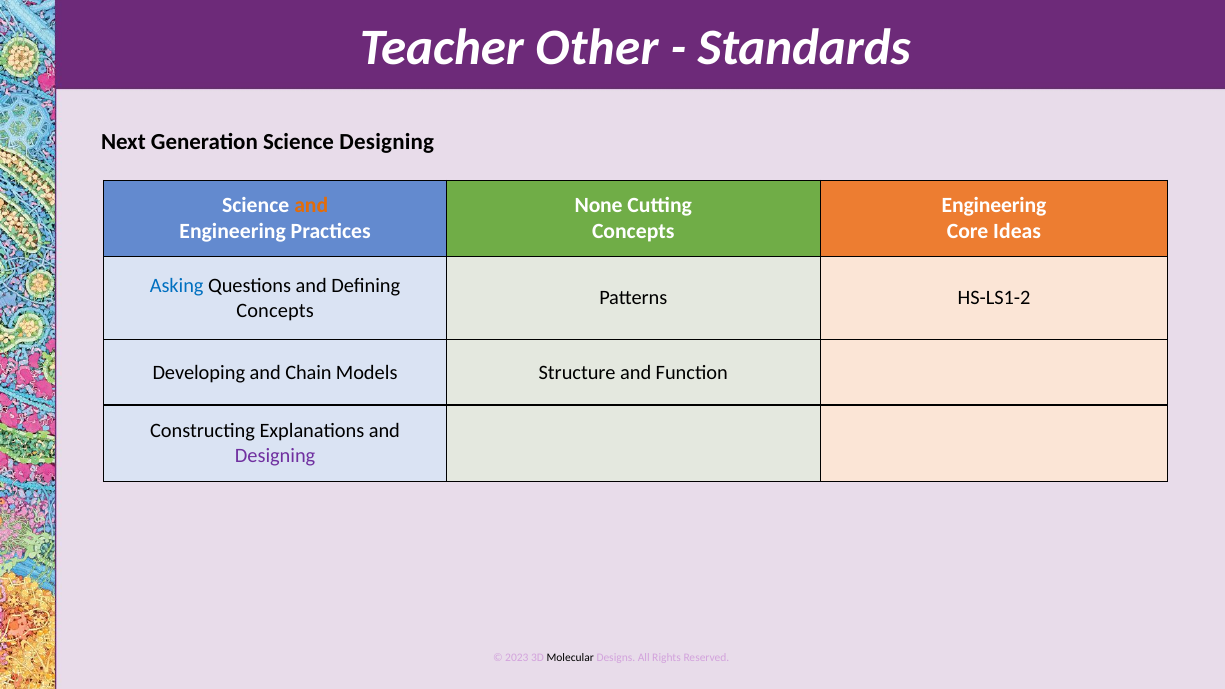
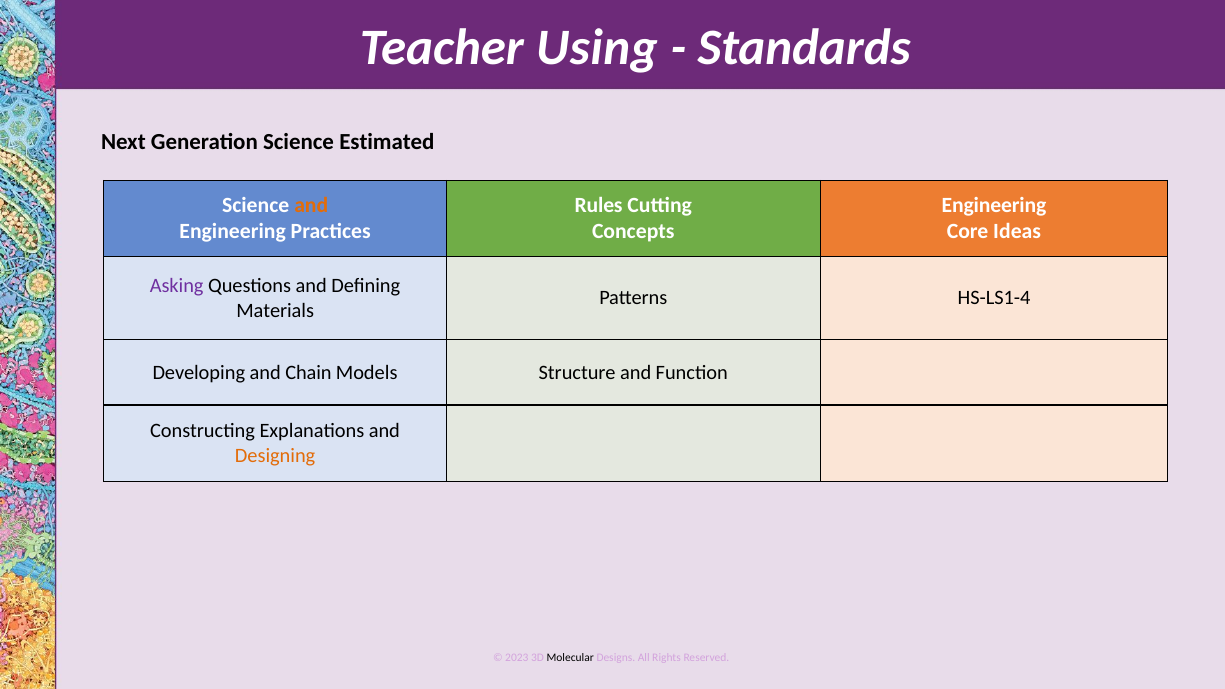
Other: Other -> Using (597, 48)
Science Designing: Designing -> Estimated (387, 142)
None: None -> Rules (599, 205)
Asking colour: blue -> purple (177, 286)
HS-LS1-2: HS-LS1-2 -> HS-LS1-4 (994, 298)
Concepts: Concepts -> Materials (275, 311)
Designing colour: purple -> orange (275, 456)
